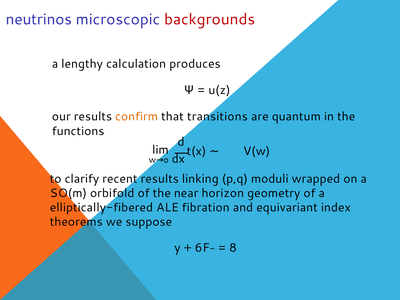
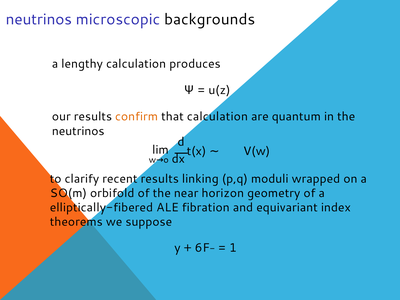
backgrounds colour: red -> black (210, 19)
that transitions: transitions -> calculation (217, 117)
functions: functions -> neutrinos (78, 131)
8: 8 -> 1 (233, 248)
